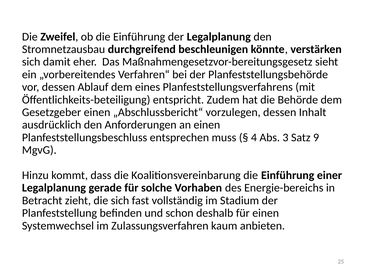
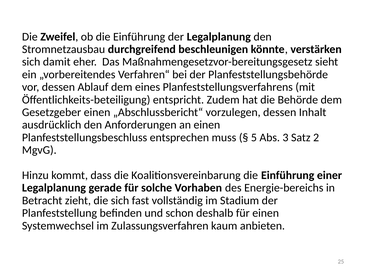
4: 4 -> 5 (254, 138)
9: 9 -> 2 (316, 138)
